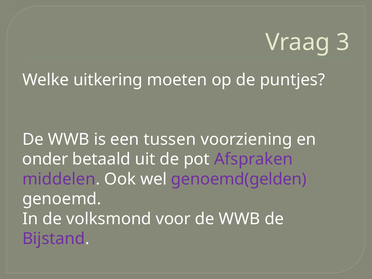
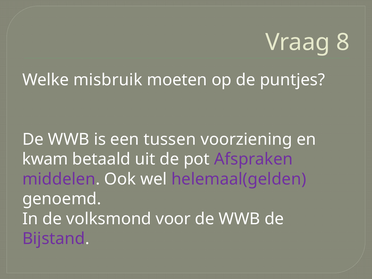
3: 3 -> 8 (343, 42)
uitkering: uitkering -> misbruik (108, 80)
onder: onder -> kwam (45, 159)
genoemd(gelden: genoemd(gelden -> helemaal(gelden (239, 179)
